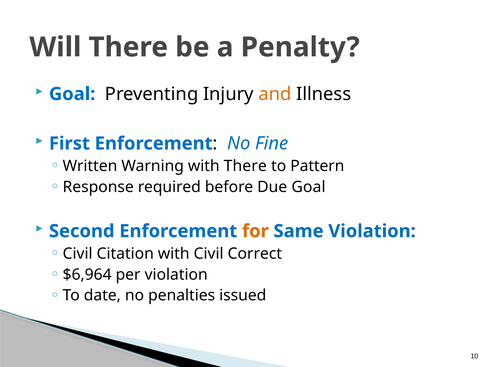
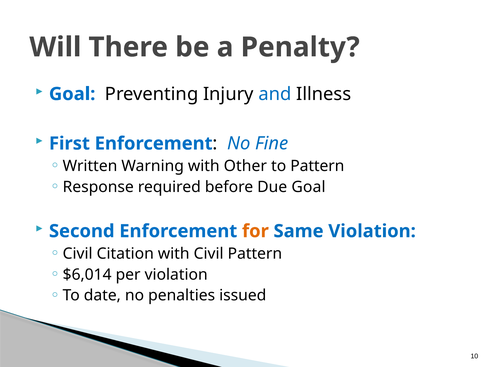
and colour: orange -> blue (275, 94)
with There: There -> Other (245, 166)
Civil Correct: Correct -> Pattern (255, 254)
$6,964: $6,964 -> $6,014 (87, 275)
